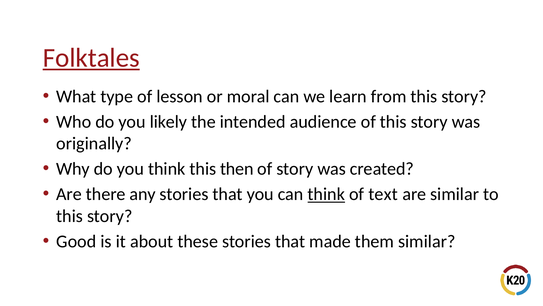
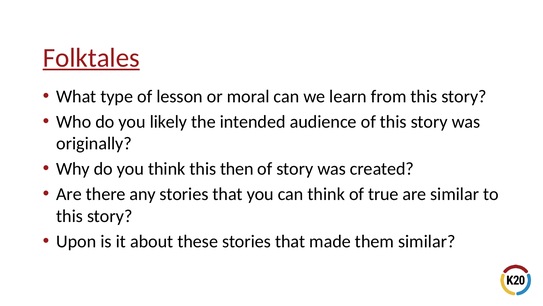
think underline: present -> none (326, 194)
text: text -> true (383, 194)
Good: Good -> Upon (76, 241)
